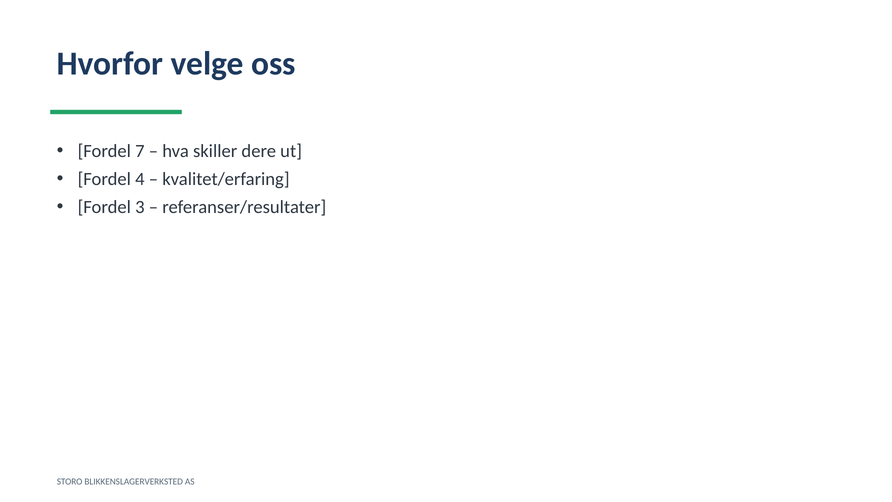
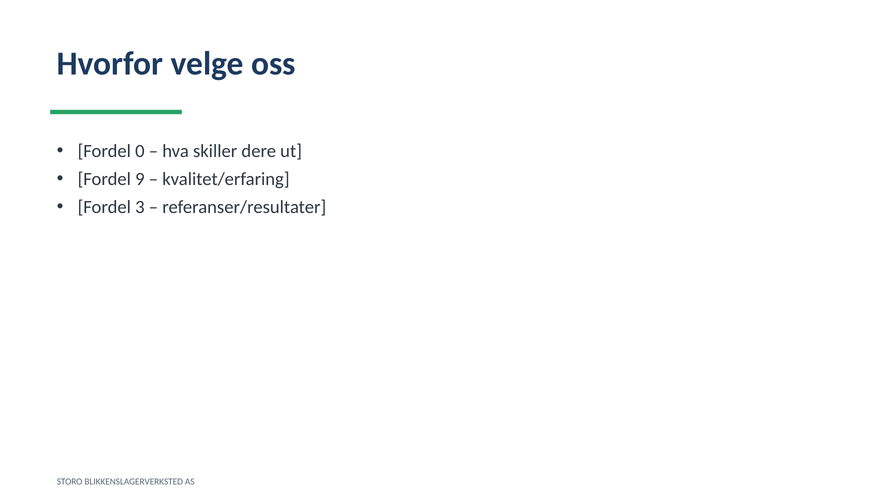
7: 7 -> 0 (140, 151)
4: 4 -> 9 (140, 179)
